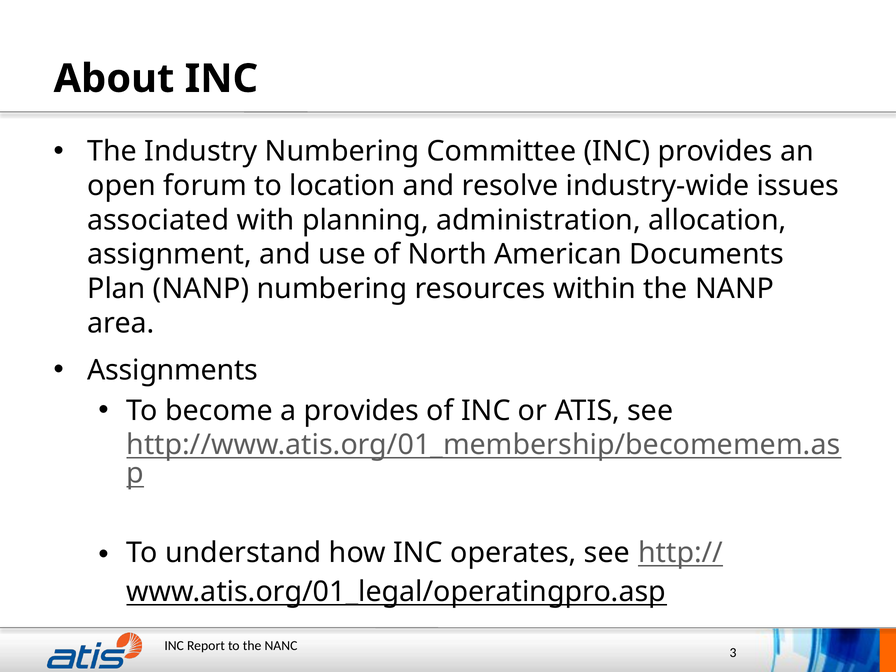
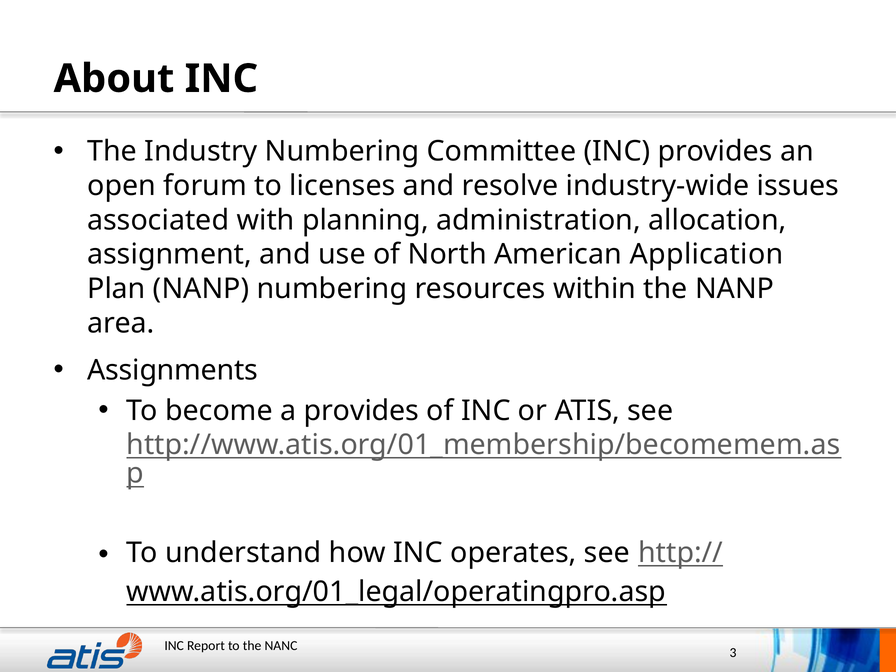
location: location -> licenses (342, 186)
Documents: Documents -> Application (707, 255)
